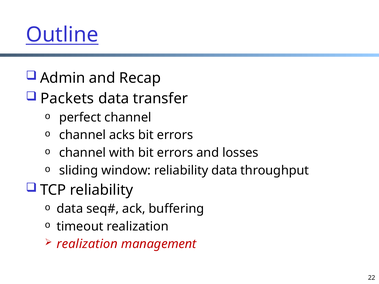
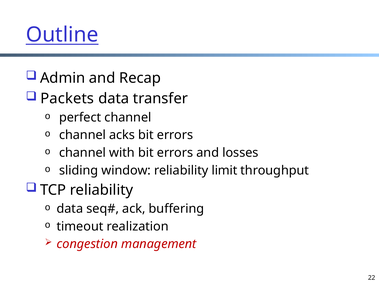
reliability data: data -> limit (225, 171)
realization: realization -> congestion (87, 244)
